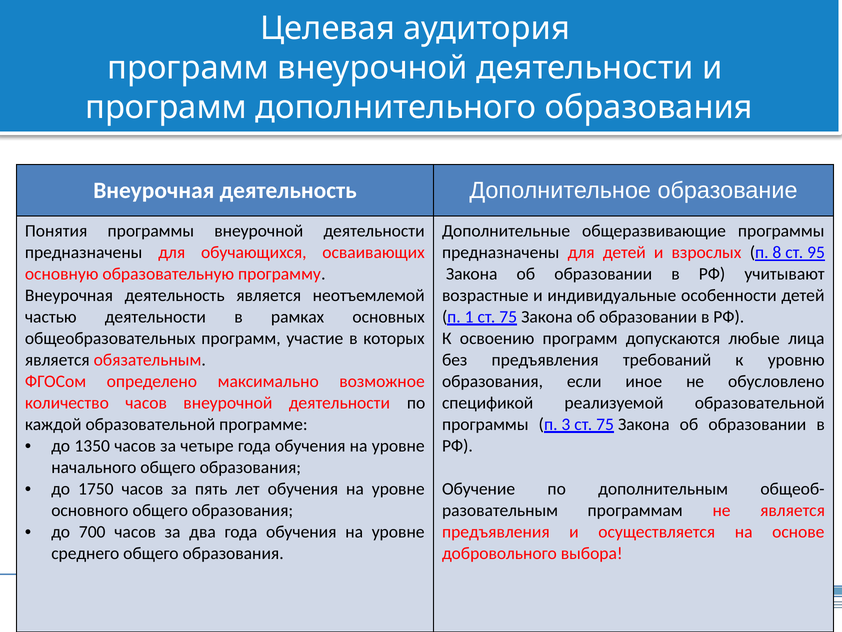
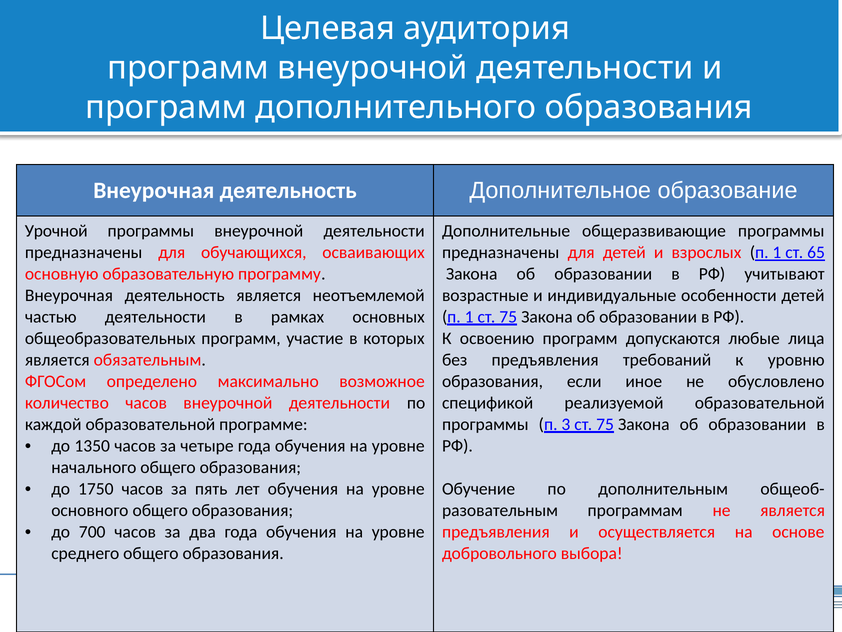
Понятия: Понятия -> Урочной (56, 231)
взрослых п 8: 8 -> 1 (777, 252)
95: 95 -> 65 (816, 252)
